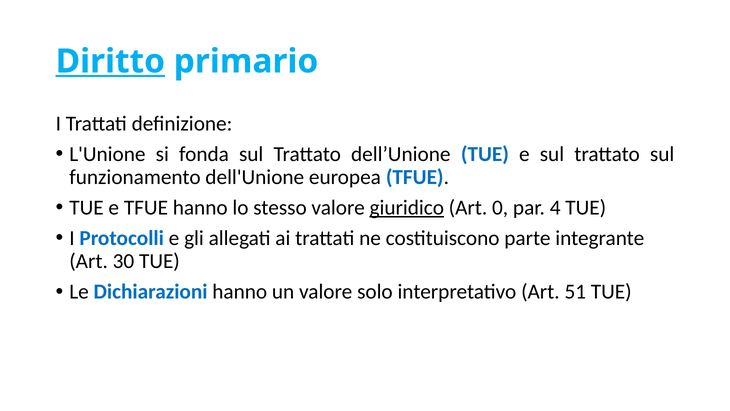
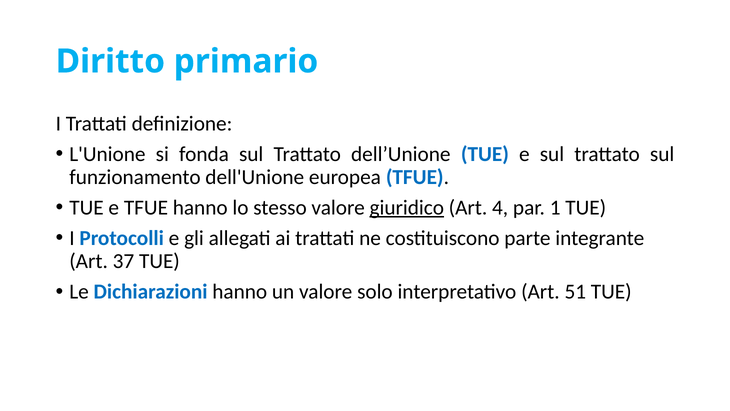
Diritto underline: present -> none (110, 61)
0: 0 -> 4 (500, 207)
4: 4 -> 1 (555, 207)
30: 30 -> 37 (123, 261)
